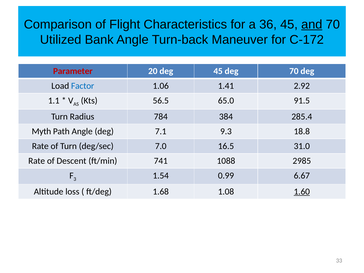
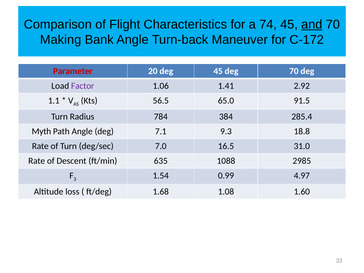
36: 36 -> 74 (268, 25)
Utilized: Utilized -> Making (61, 40)
Factor colour: blue -> purple (83, 86)
741: 741 -> 635 (161, 161)
6.67: 6.67 -> 4.97 (302, 176)
1.60 underline: present -> none (302, 192)
